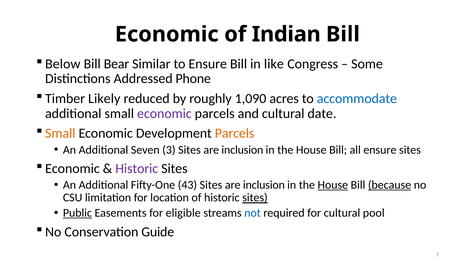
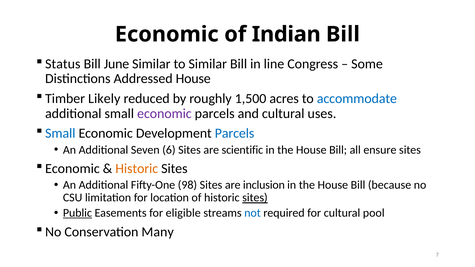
Below: Below -> Status (63, 64)
Bear: Bear -> June (117, 64)
to Ensure: Ensure -> Similar (208, 64)
like: like -> line (274, 64)
Addressed Phone: Phone -> House (193, 79)
1,090: 1,090 -> 1,500 (251, 99)
date: date -> uses (322, 114)
Small colour: orange -> blue (60, 133)
Parcels colour: orange -> blue (235, 133)
3: 3 -> 6 (169, 150)
inclusion: inclusion -> scientific (242, 150)
Historic colour: purple -> orange (137, 169)
43: 43 -> 98 (187, 185)
House underline: present -> none (333, 185)
because underline: present -> none (390, 185)
Guide: Guide -> Many (158, 232)
